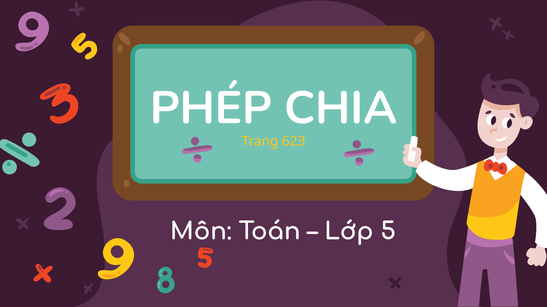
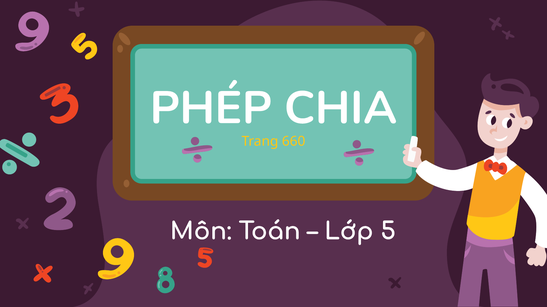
623: 623 -> 660 (294, 142)
